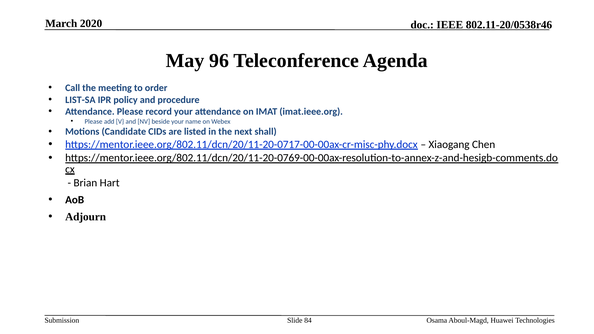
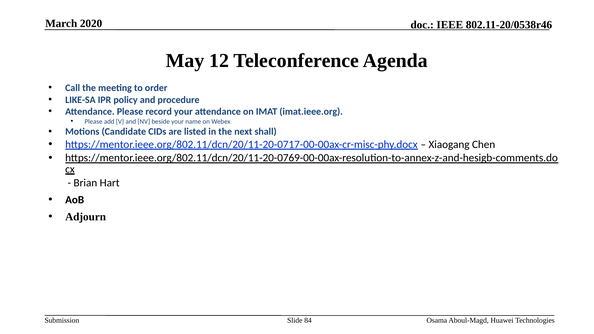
96: 96 -> 12 (219, 61)
LIST-SA: LIST-SA -> LIKE-SA (80, 100)
